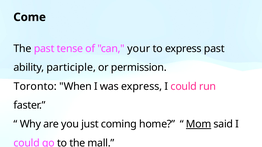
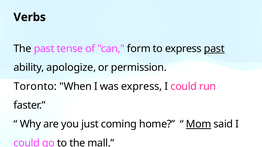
Come: Come -> Verbs (30, 17)
your: your -> form (139, 49)
past underline: none -> present (214, 49)
participle: participle -> apologize (71, 68)
